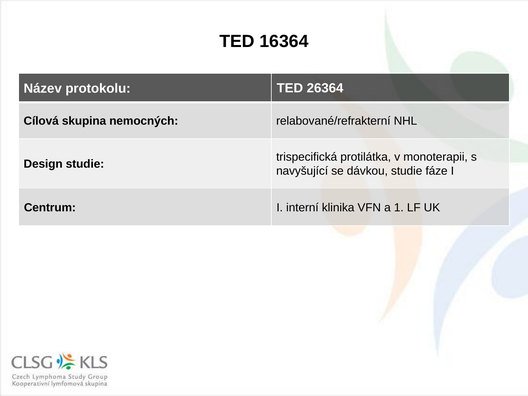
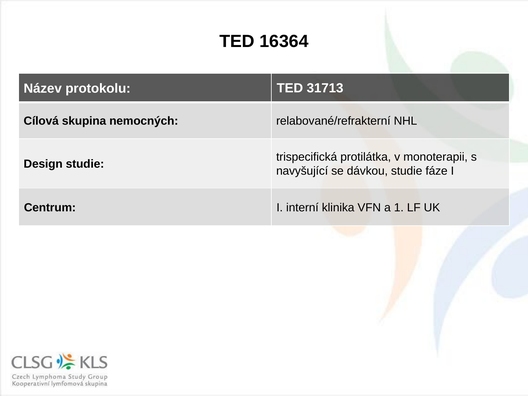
26364: 26364 -> 31713 (325, 88)
